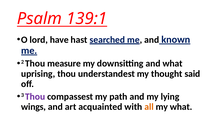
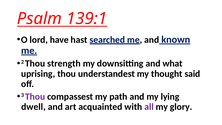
measure: measure -> strength (64, 63)
wings: wings -> dwell (33, 107)
all colour: orange -> purple (149, 107)
my what: what -> glory (181, 107)
